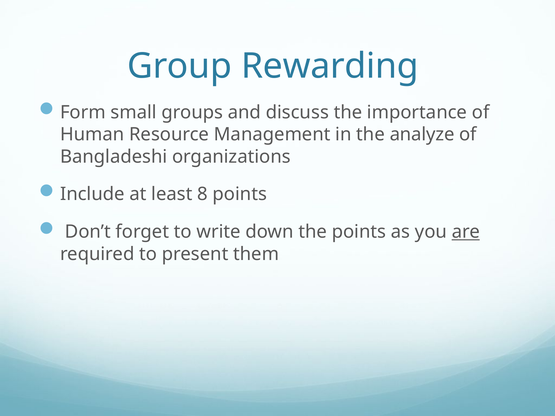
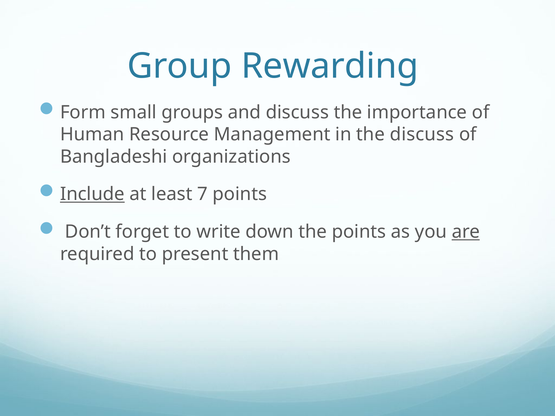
the analyze: analyze -> discuss (422, 134)
Include underline: none -> present (92, 194)
8: 8 -> 7 (203, 194)
